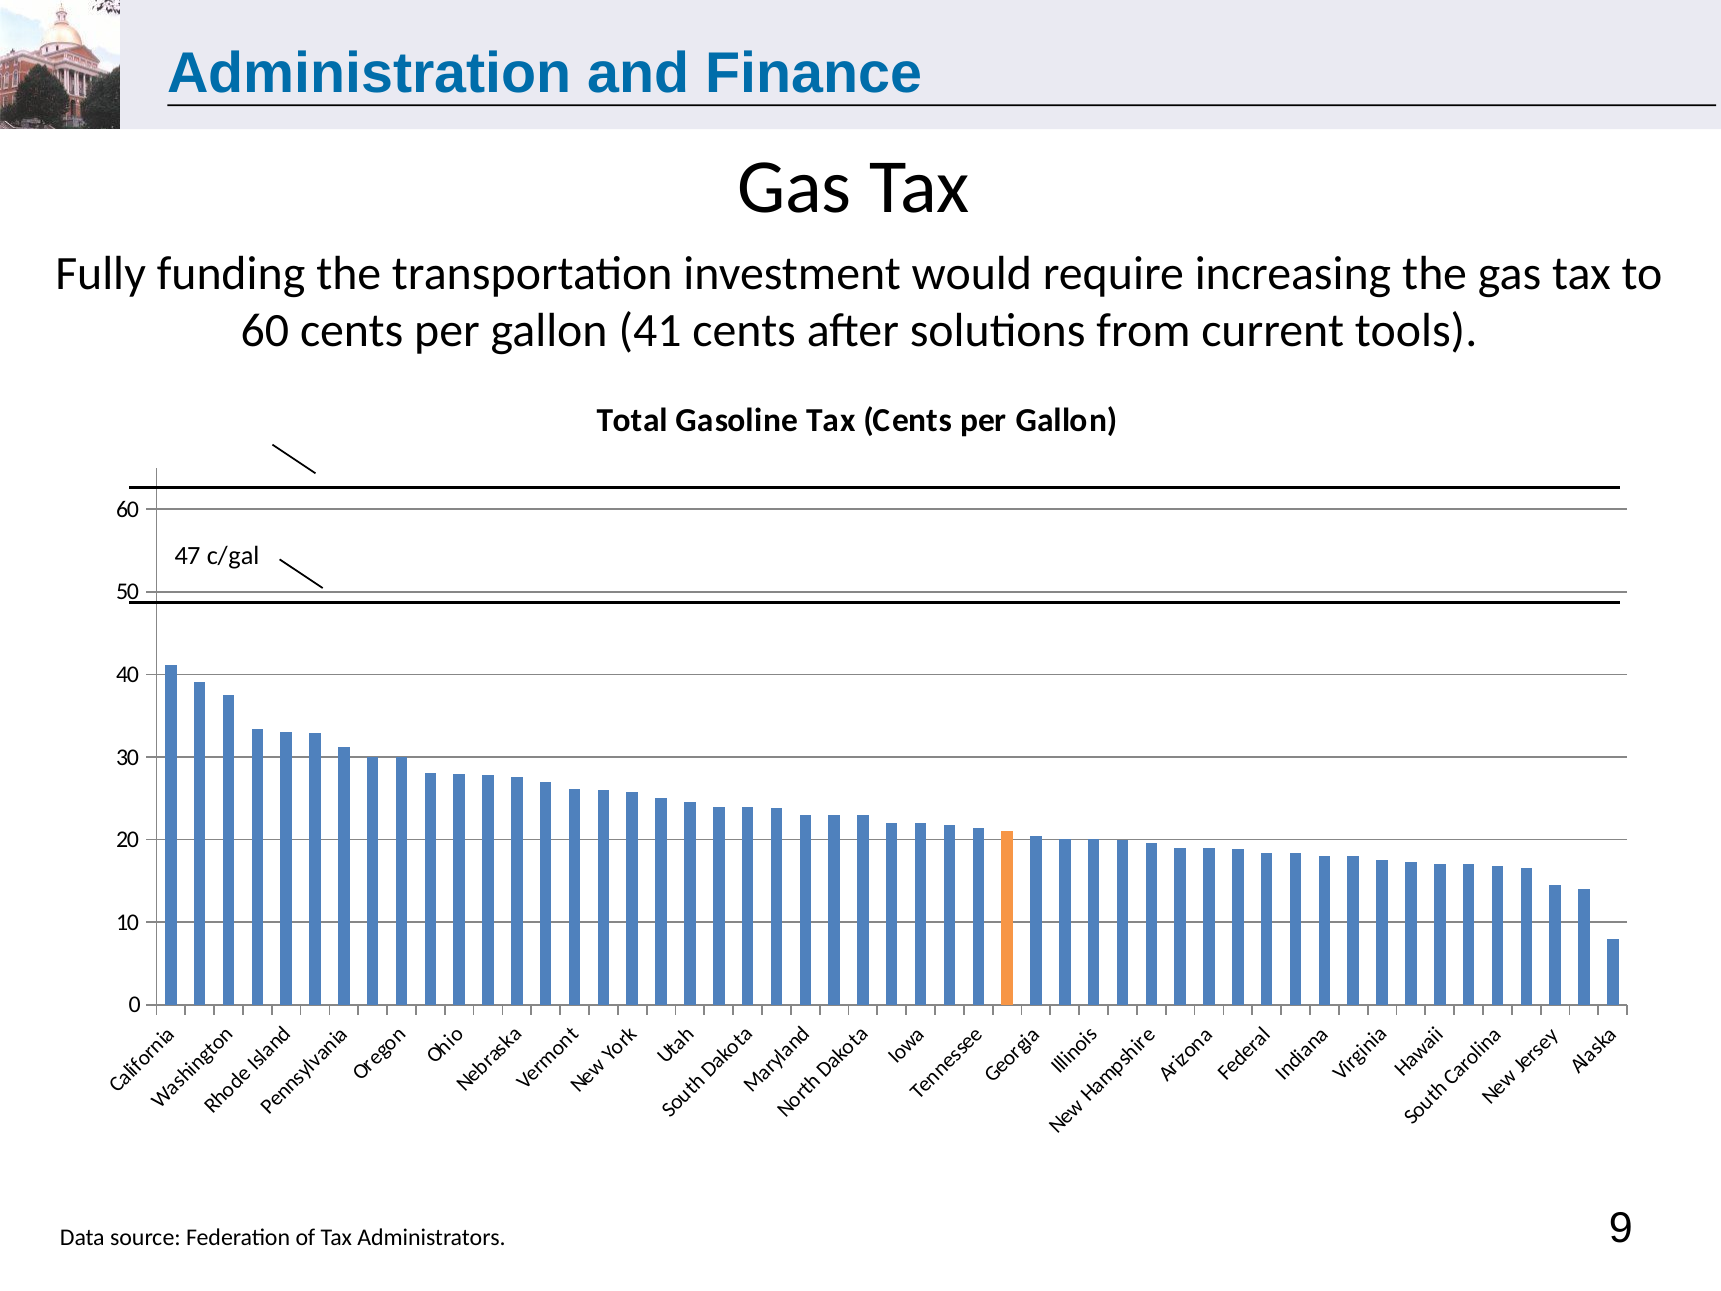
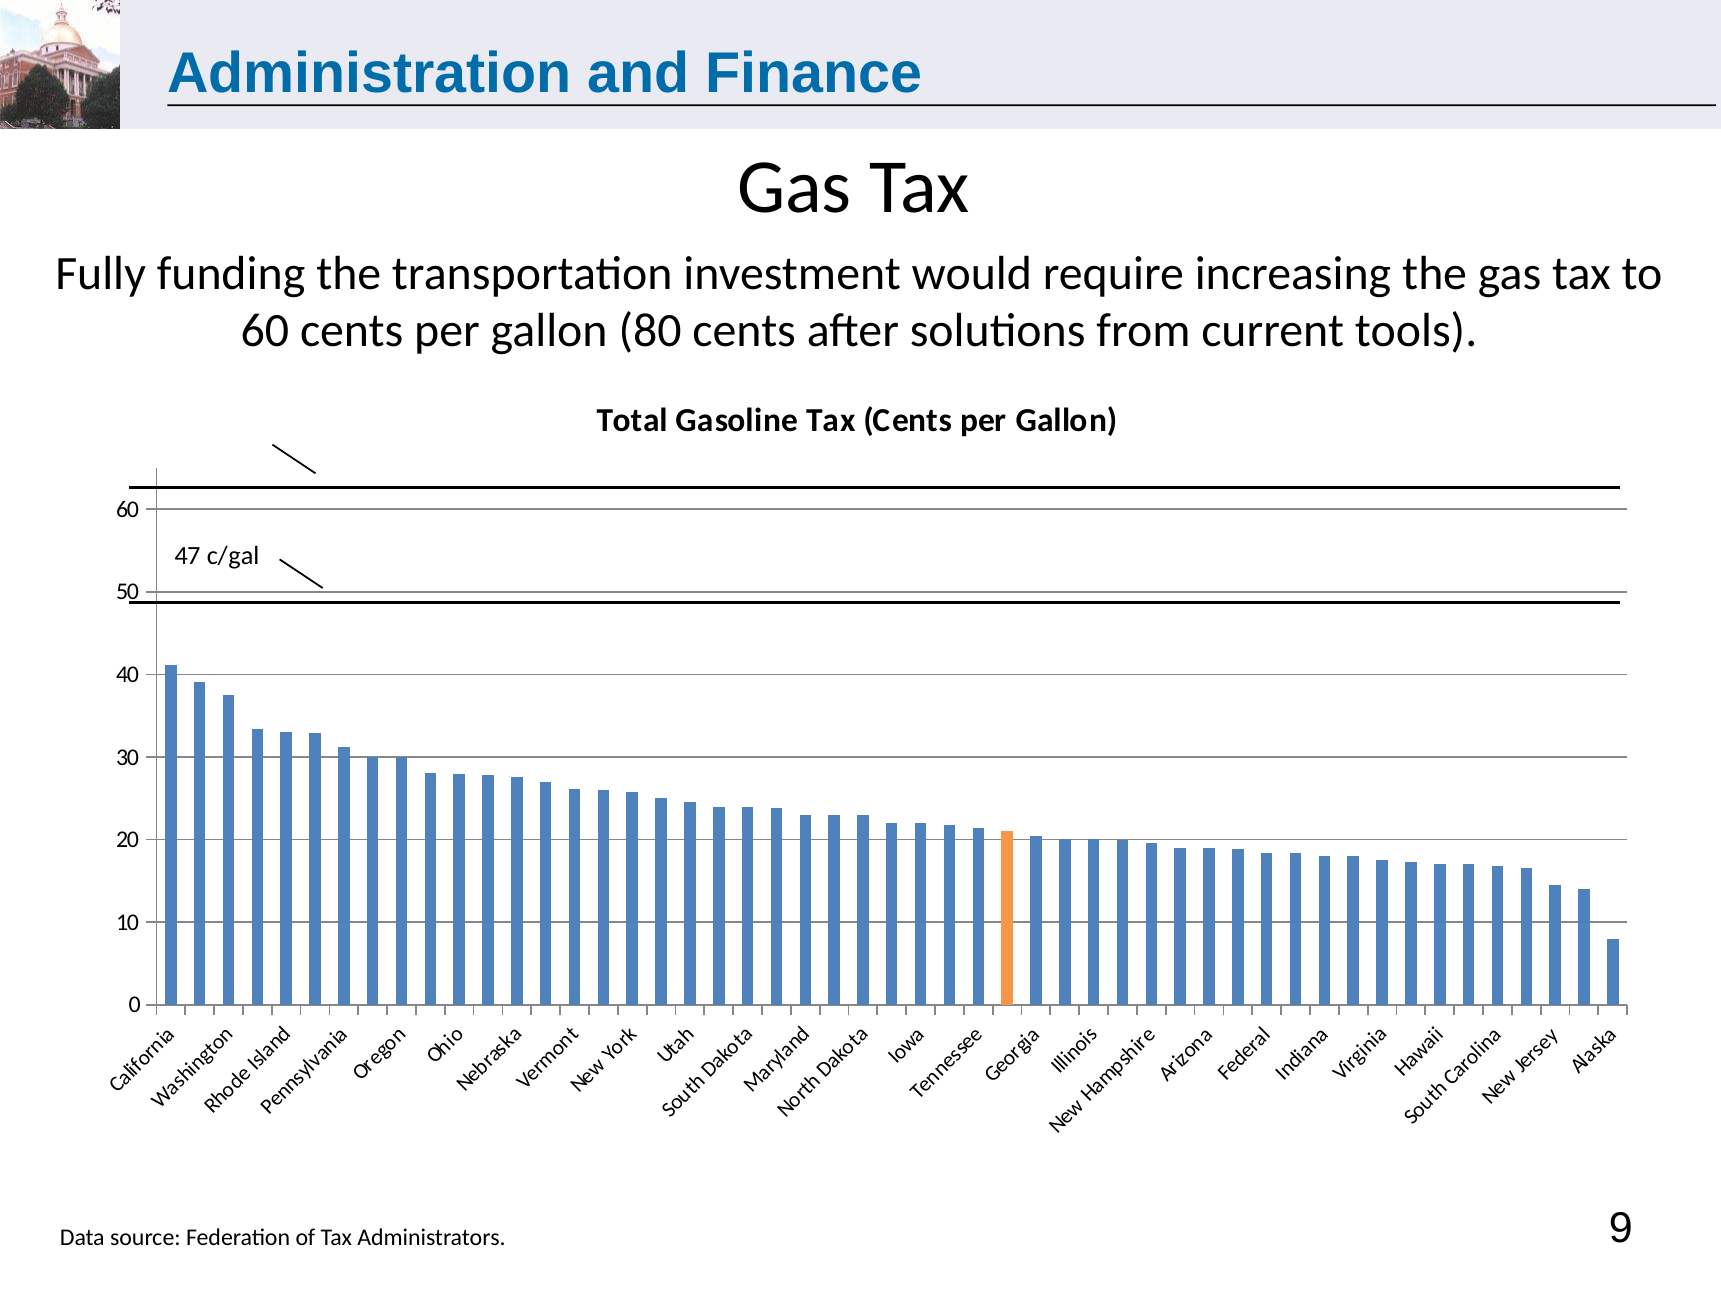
41: 41 -> 80 (650, 331)
